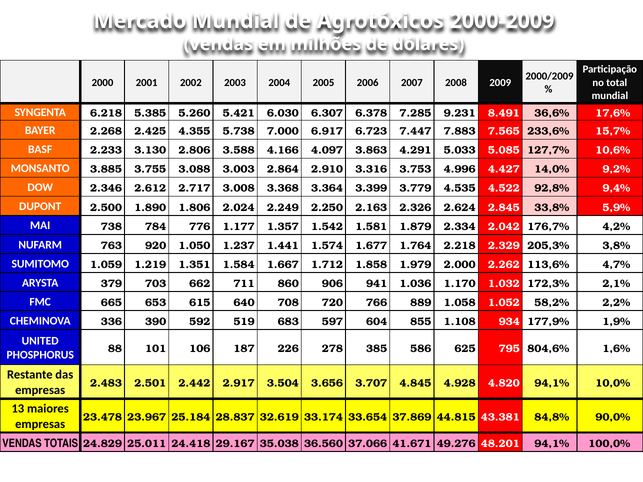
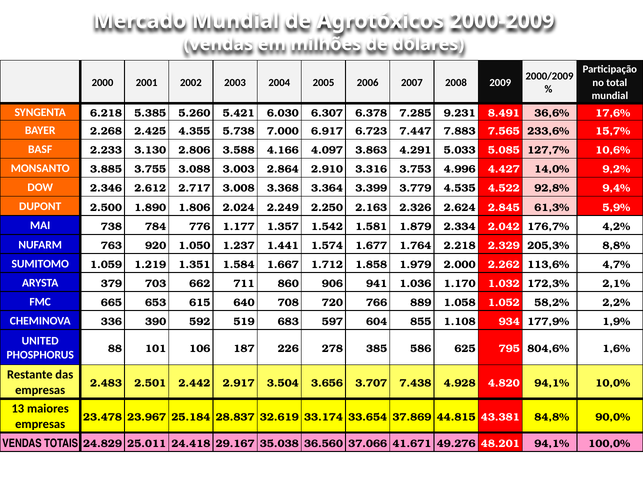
33,8%: 33,8% -> 61,3% (552, 208)
3,8%: 3,8% -> 8,8% (616, 246)
4.845: 4.845 -> 7.438 (415, 383)
